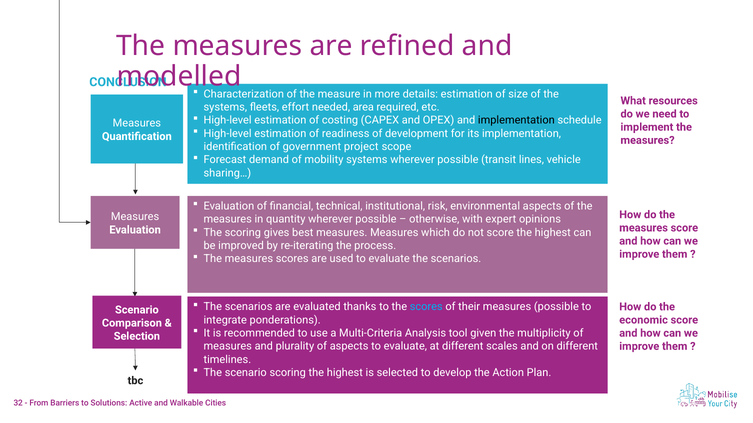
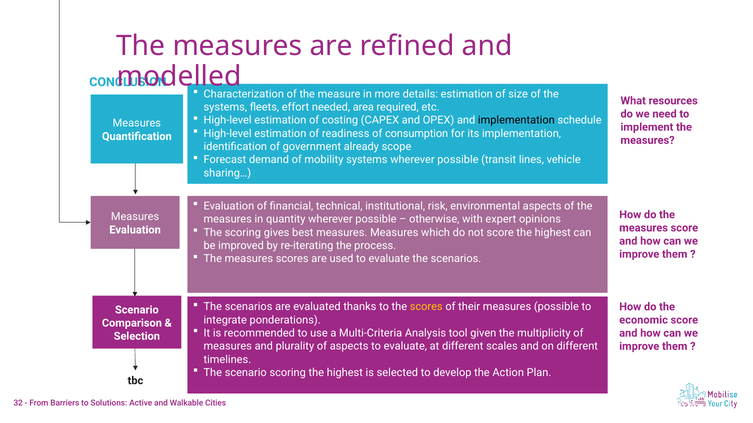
development: development -> consumption (417, 134)
project: project -> already (361, 147)
scores colour: light blue -> yellow (426, 307)
